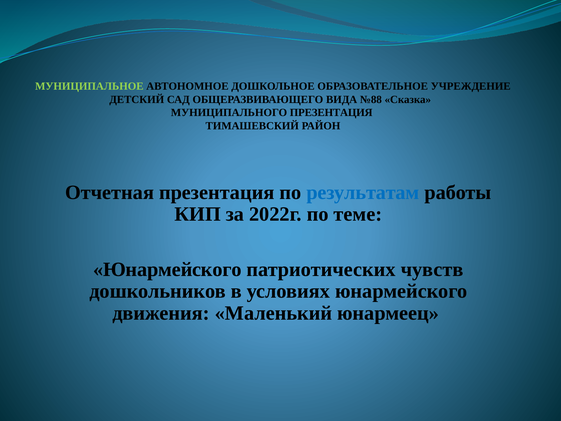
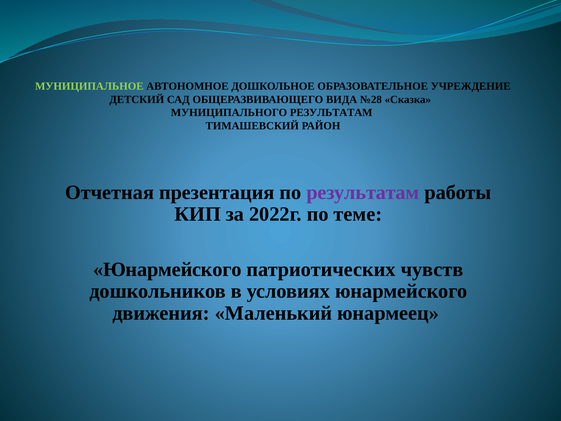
№88: №88 -> №28 (371, 99)
МУНИЦИПАЛЬНОГО ПРЕЗЕНТАЦИЯ: ПРЕЗЕНТАЦИЯ -> РЕЗУЛЬТАТАМ (331, 113)
результатам colour: blue -> purple (363, 192)
